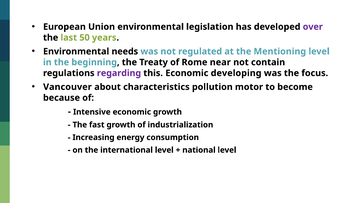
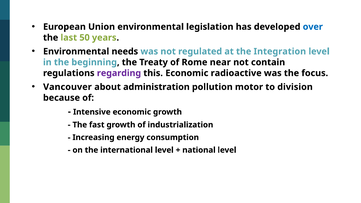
over colour: purple -> blue (313, 27)
Mentioning: Mentioning -> Integration (280, 51)
developing: developing -> radioactive (236, 73)
characteristics: characteristics -> administration (156, 87)
become: become -> division (295, 87)
